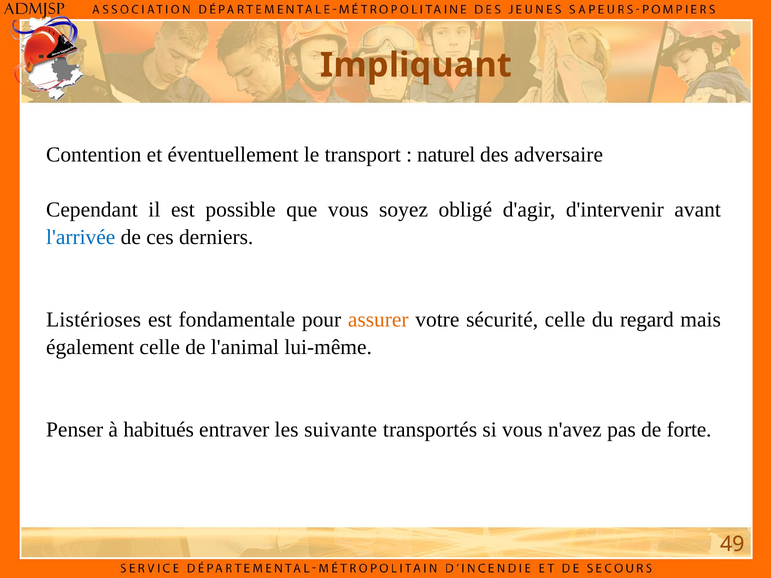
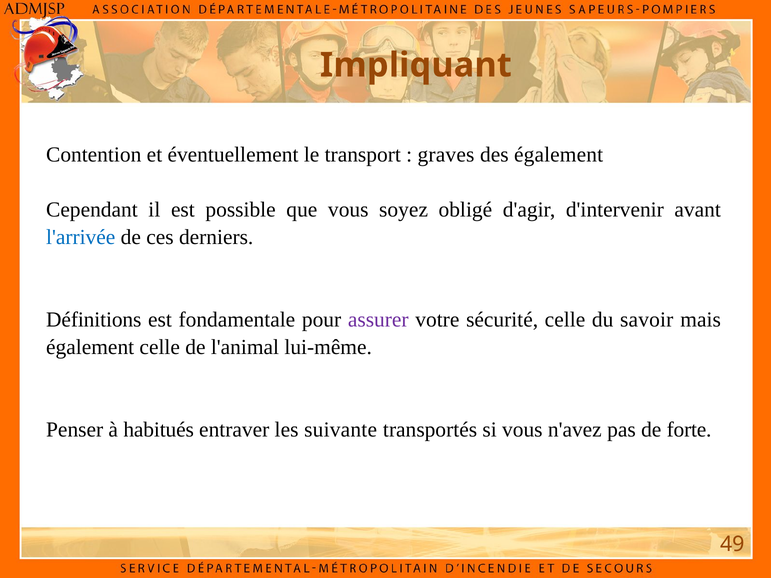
naturel: naturel -> graves (446, 155)
des adversaire: adversaire -> également (559, 155)
Listérioses: Listérioses -> Définitions (94, 320)
assurer colour: orange -> purple (378, 320)
regard: regard -> savoir (647, 320)
